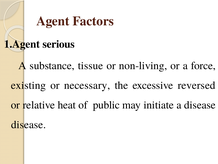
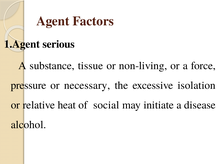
existing: existing -> pressure (28, 85)
reversed: reversed -> isolation (197, 85)
public: public -> social (106, 105)
disease: disease -> alcohol (29, 124)
